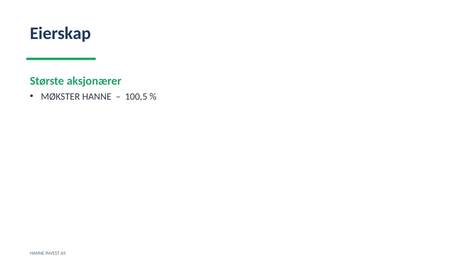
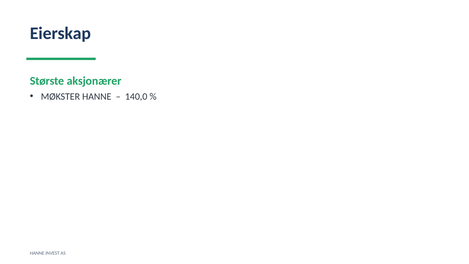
100,5: 100,5 -> 140,0 (136, 96)
